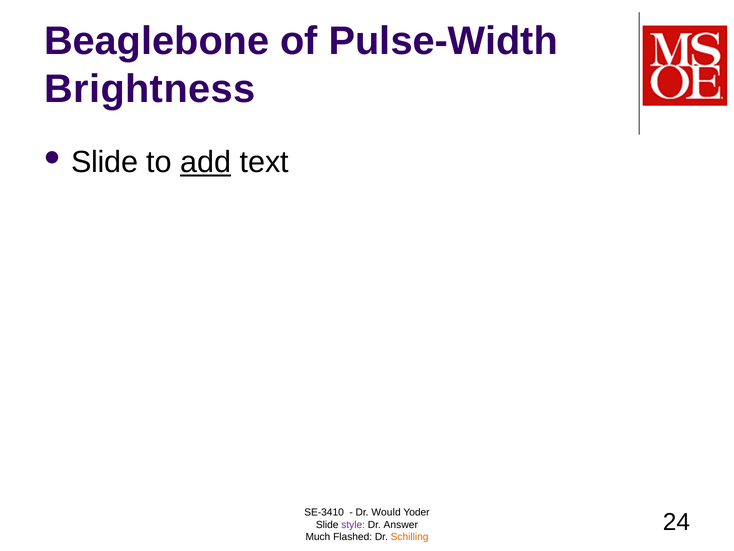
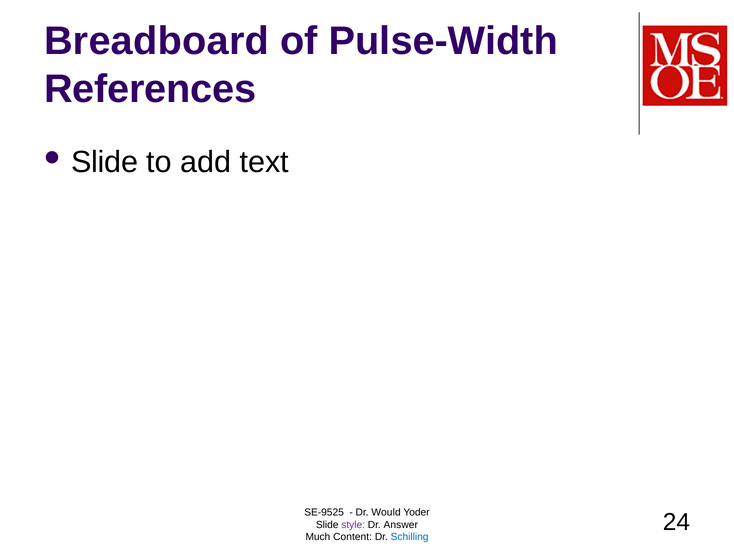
Beaglebone: Beaglebone -> Breadboard (157, 41)
Brightness: Brightness -> References (150, 89)
add underline: present -> none (206, 162)
SE-3410: SE-3410 -> SE-9525 (324, 512)
Flashed: Flashed -> Content (353, 537)
Schilling colour: orange -> blue (410, 537)
